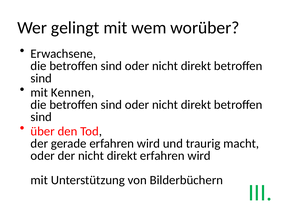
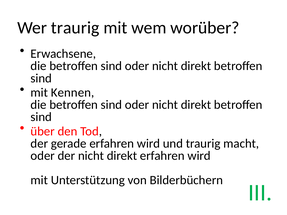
Wer gelingt: gelingt -> traurig (75, 28)
